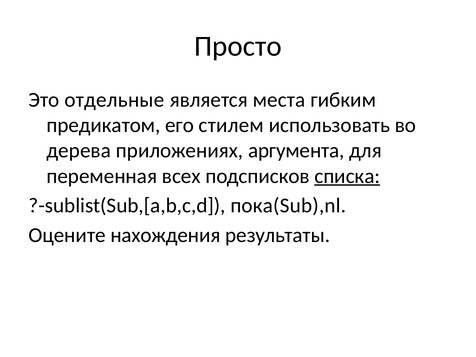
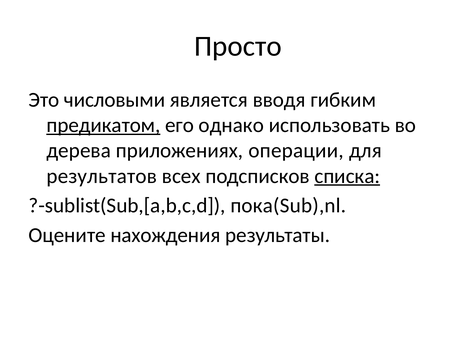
отдельные: отдельные -> числовыми (115, 100)
места: места -> вводя (279, 100)
предикатом underline: none -> present (103, 125)
стилем: стилем -> однако (231, 125)
аргумента: аргумента -> операции (296, 151)
переменная: переменная -> результатов (102, 176)
